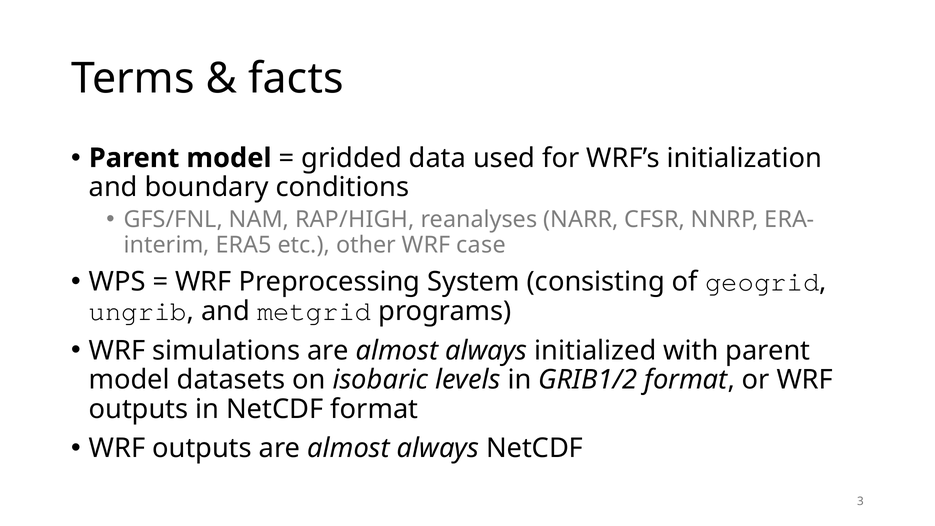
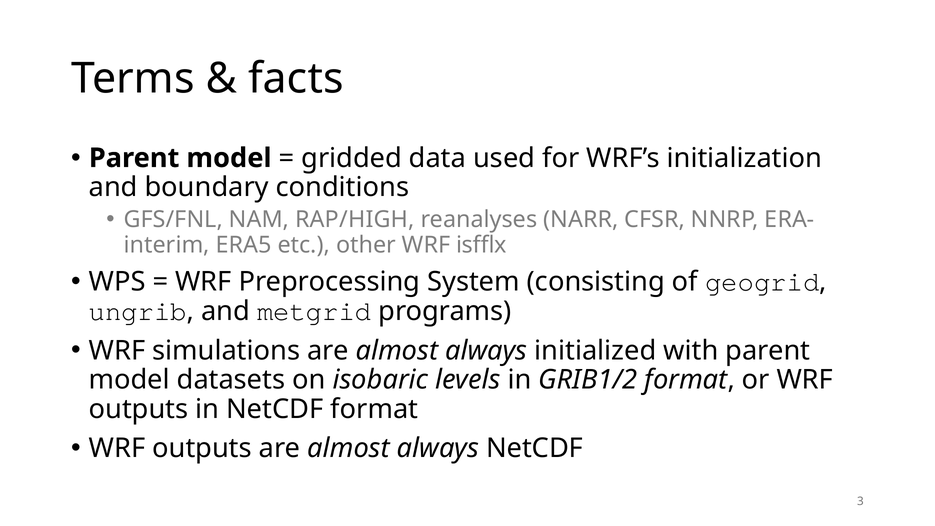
case: case -> isfflx (481, 245)
